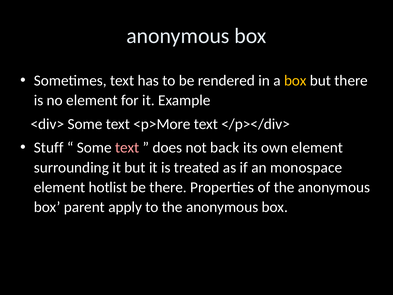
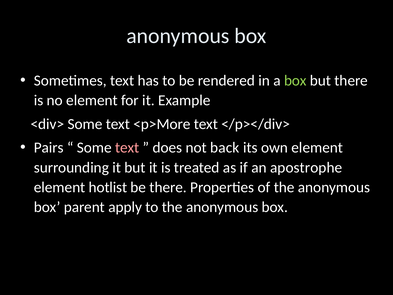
box colour: yellow -> light green (295, 80)
Stuff: Stuff -> Pairs (49, 148)
monospace: monospace -> apostrophe (306, 167)
